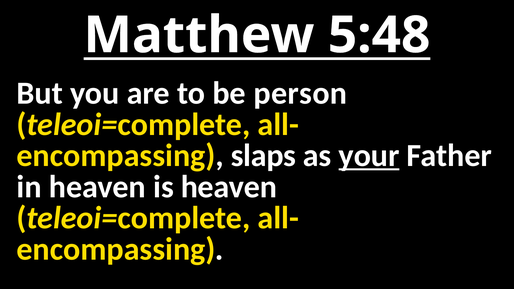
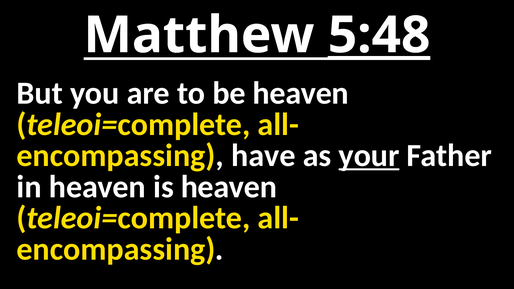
5:48 underline: none -> present (379, 35)
be person: person -> heaven (301, 93)
slaps: slaps -> have (263, 156)
